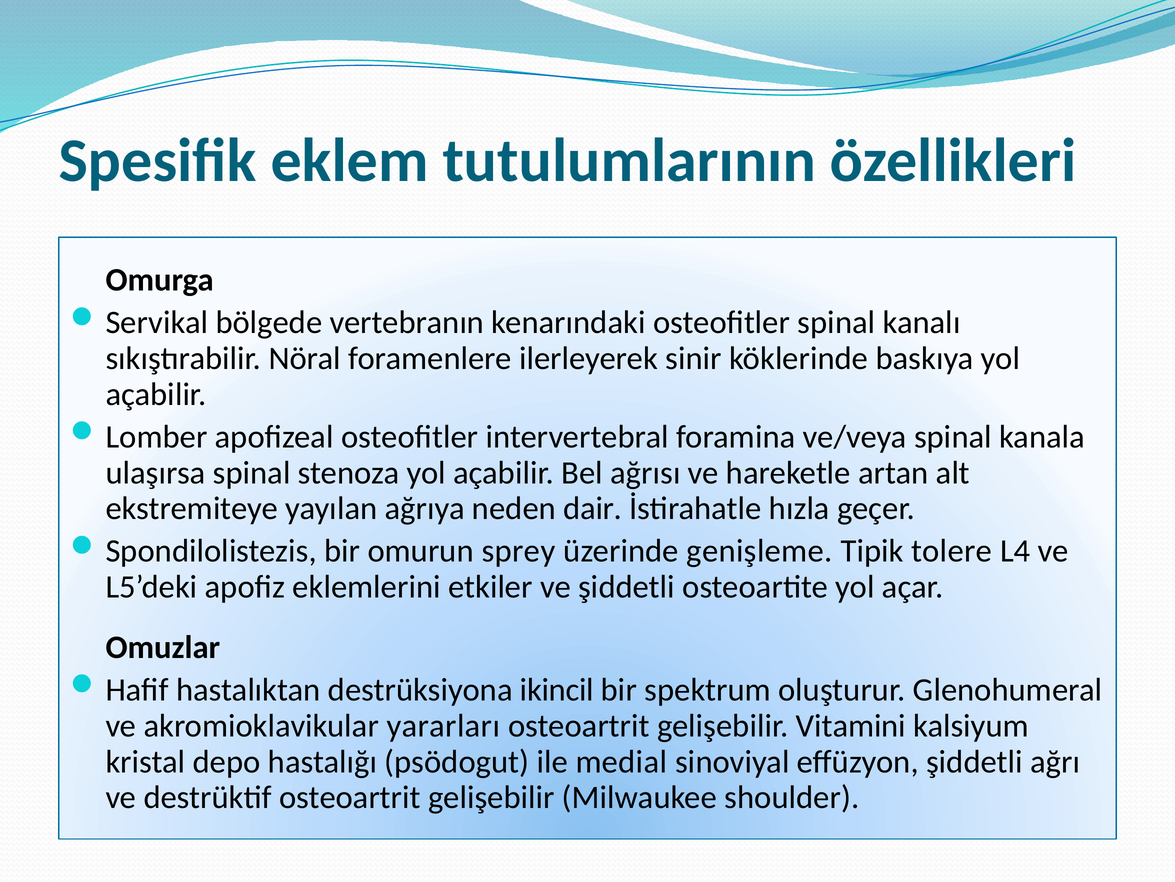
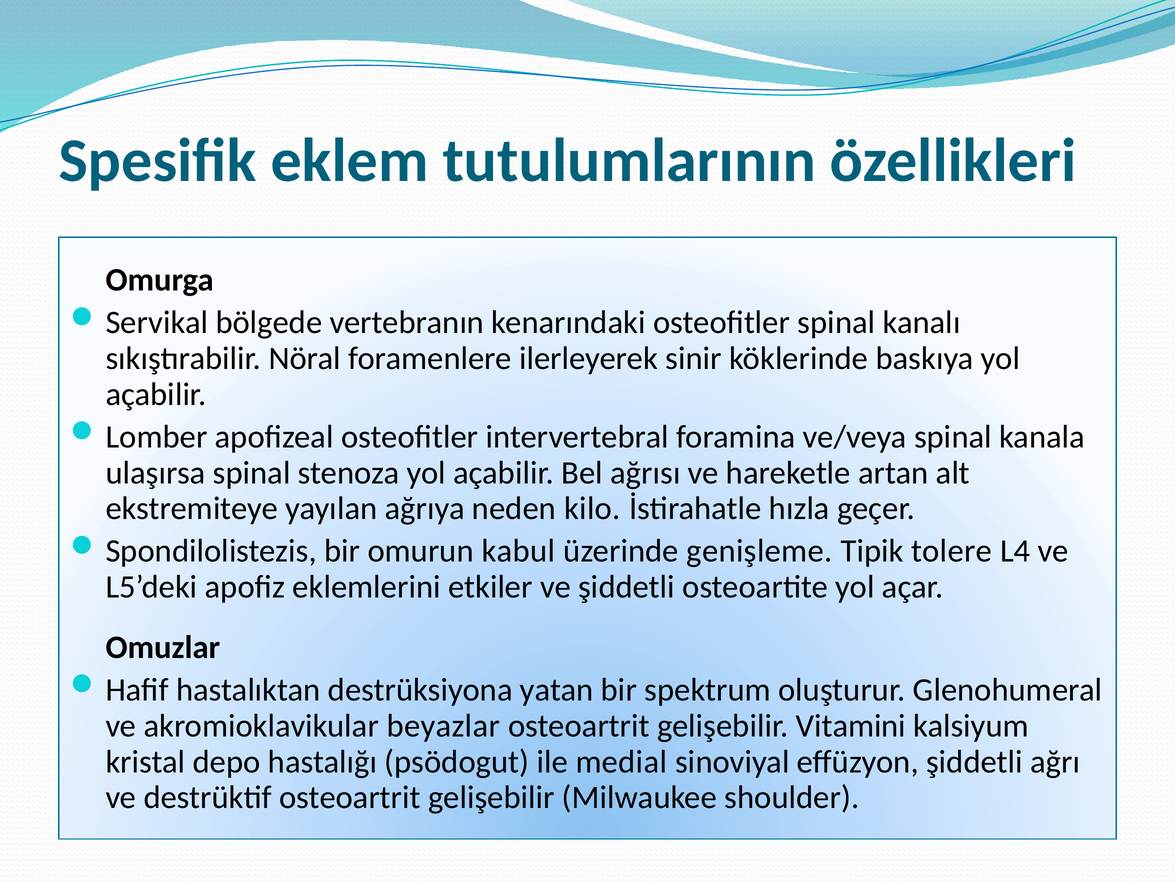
dair: dair -> kilo (592, 508)
sprey: sprey -> kabul (519, 551)
ikincil: ikincil -> yatan (557, 689)
yararları: yararları -> beyazlar (443, 725)
